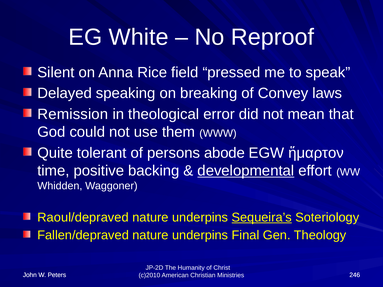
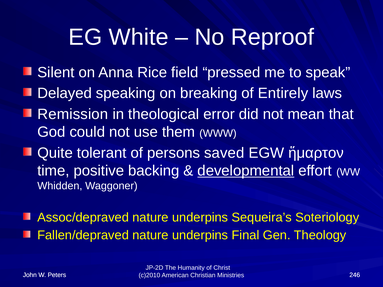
Convey: Convey -> Entirely (283, 93)
abode: abode -> saved (224, 153)
Raoul/depraved: Raoul/depraved -> Assoc/depraved (83, 218)
Sequeira’s underline: present -> none (262, 218)
